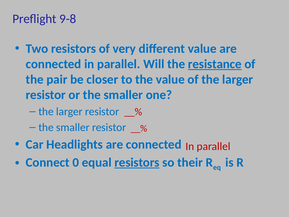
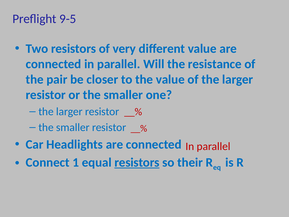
9-8: 9-8 -> 9-5 (68, 19)
resistance underline: present -> none (215, 64)
0: 0 -> 1 (76, 162)
